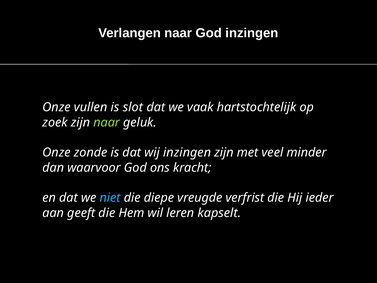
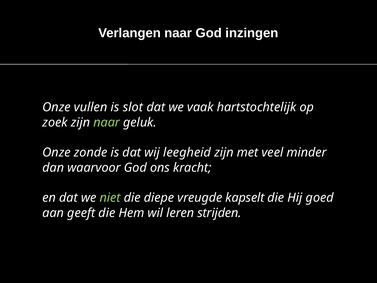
wij inzingen: inzingen -> leegheid (187, 152)
niet colour: light blue -> light green (110, 198)
verfrist: verfrist -> kapselt (245, 198)
ieder: ieder -> goed (320, 198)
kapselt: kapselt -> strijden (219, 213)
